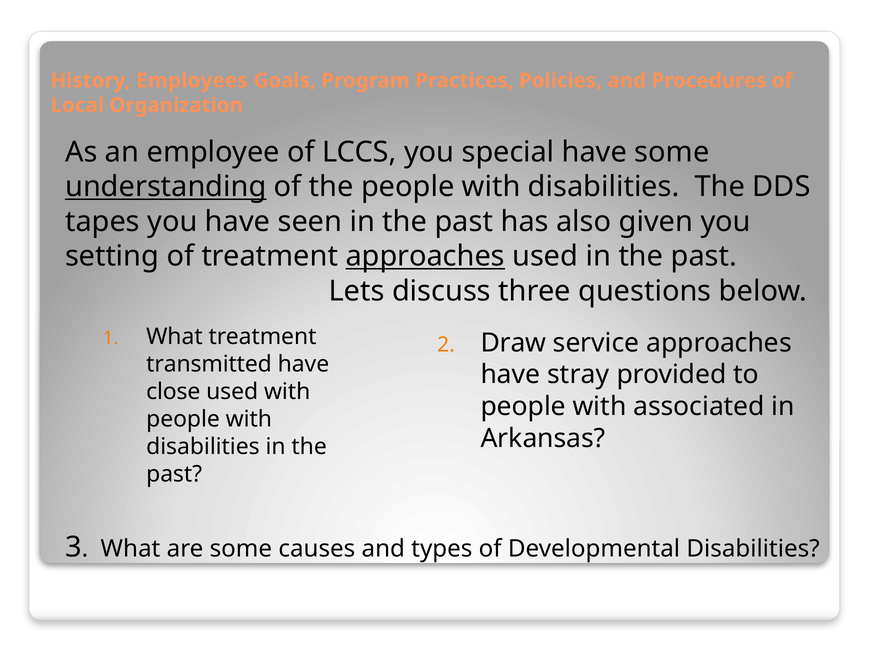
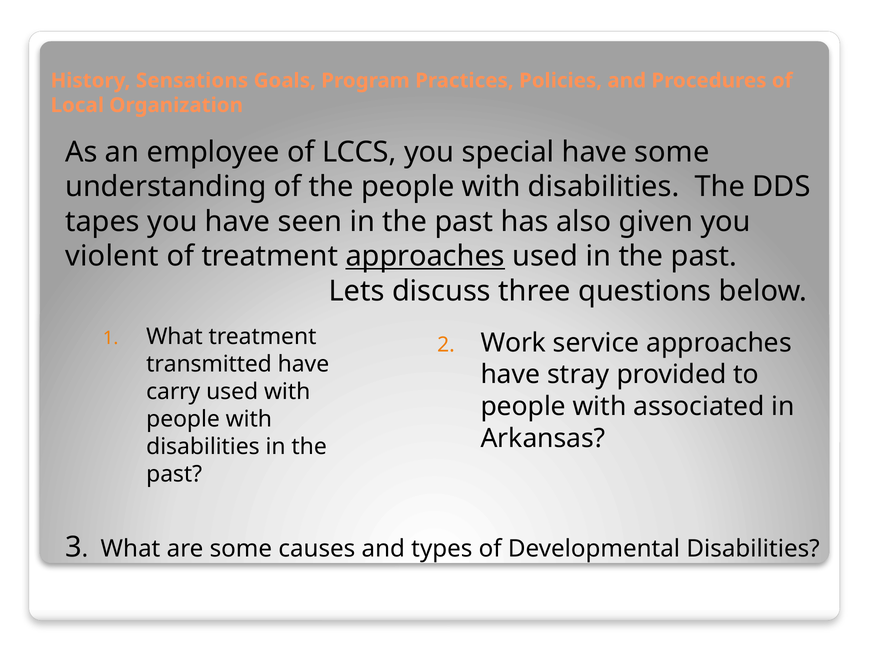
Employees: Employees -> Sensations (192, 81)
understanding underline: present -> none (166, 187)
setting: setting -> violent (112, 256)
Draw: Draw -> Work (513, 343)
close: close -> carry (173, 392)
